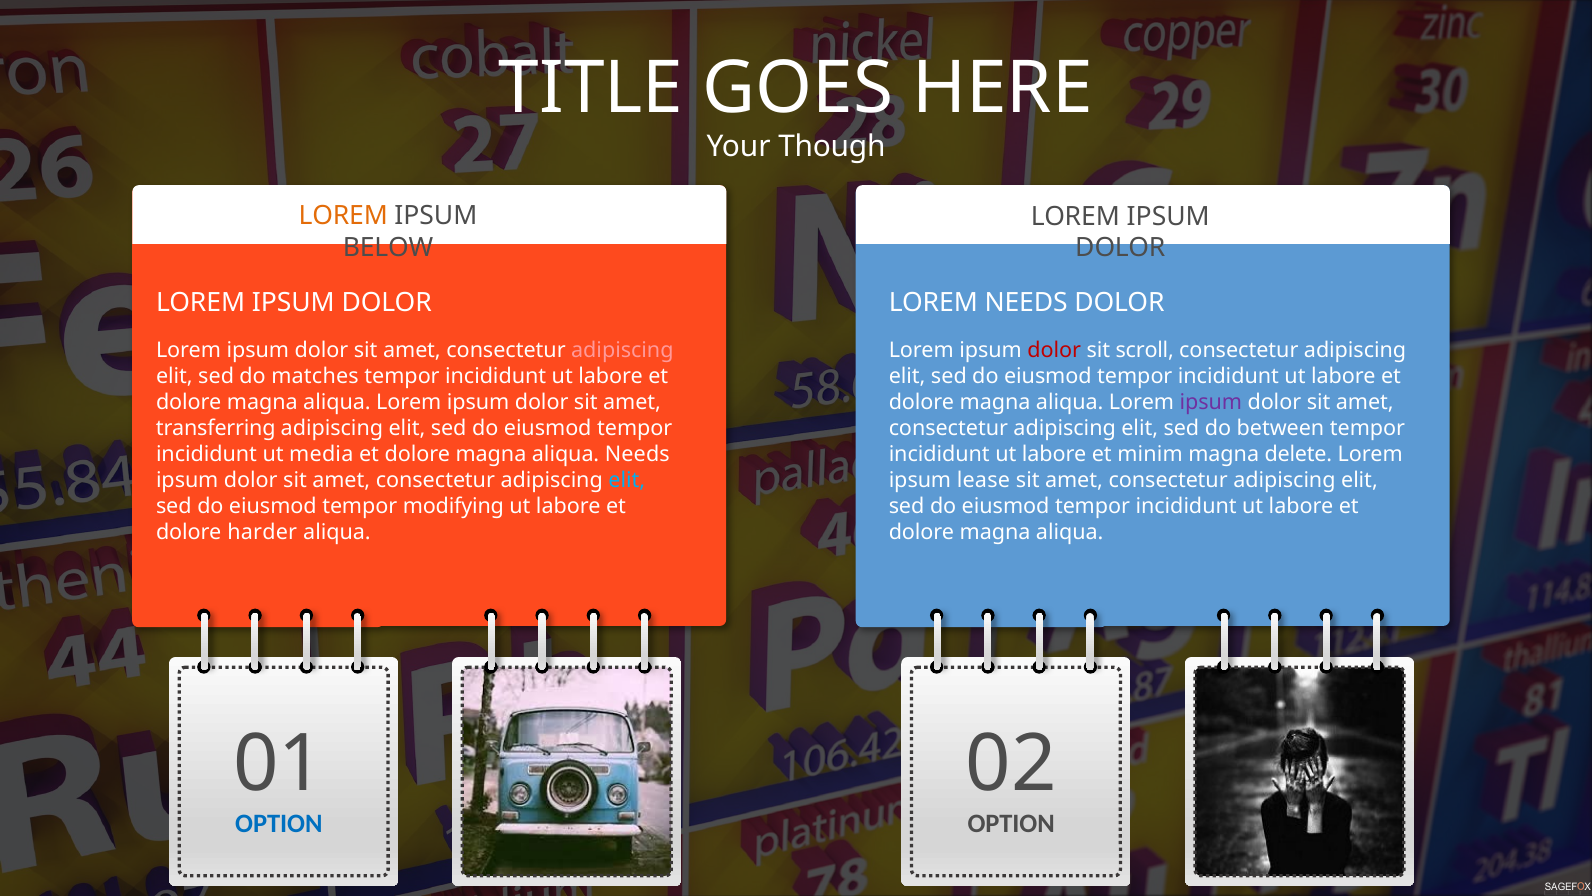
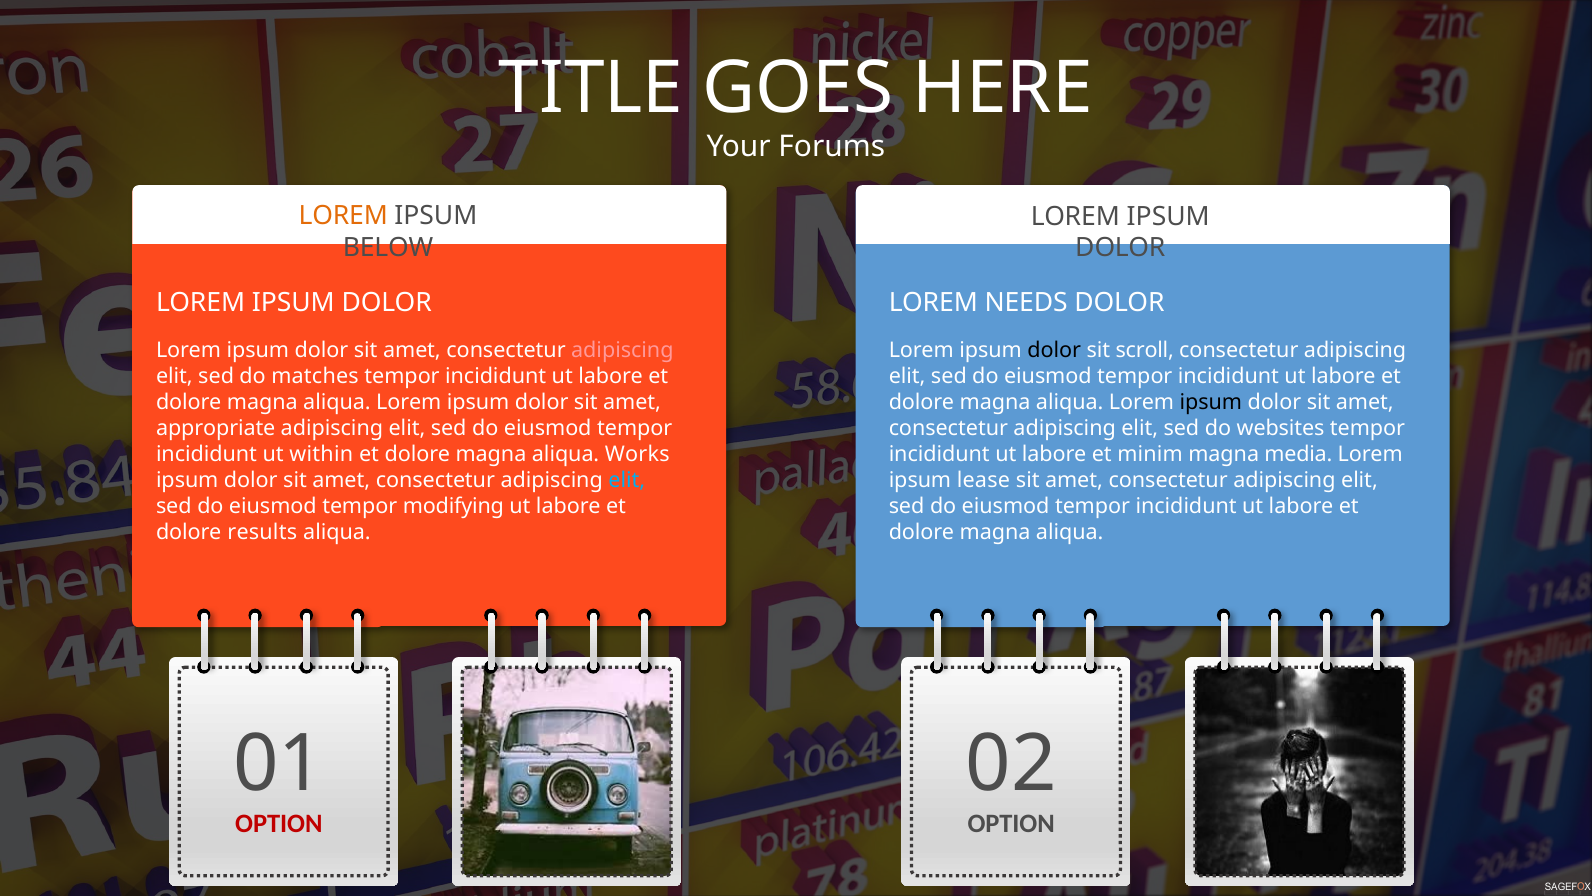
Though: Though -> Forums (832, 147)
dolor colour: red -> black (1054, 351)
ipsum colour: purple -> black (1211, 402)
transferring: transferring -> appropriate (216, 428)
between: between -> websites (1281, 428)
media: media -> within (321, 454)
aliqua Needs: Needs -> Works (637, 454)
delete: delete -> media (1298, 454)
harder: harder -> results (262, 532)
OPTION colour: blue -> red (279, 824)
